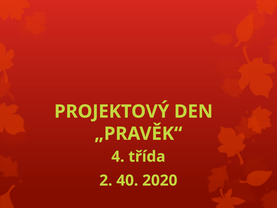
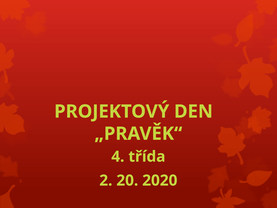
40: 40 -> 20 (127, 180)
